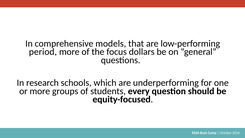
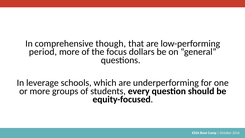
models: models -> though (111, 43)
research: research -> leverage (42, 83)
